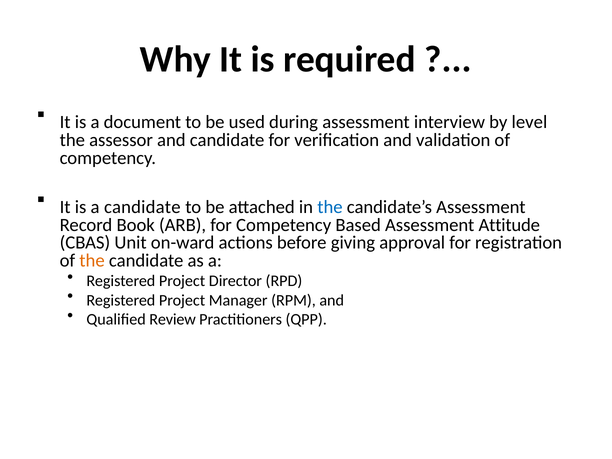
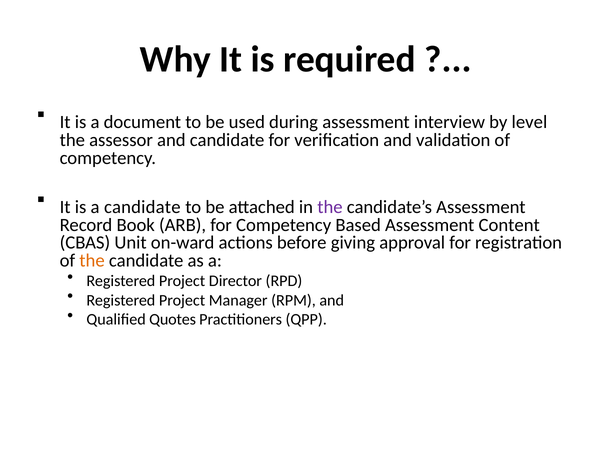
the colour: blue -> purple (330, 207)
Attitude: Attitude -> Content (509, 225)
Review: Review -> Quotes (173, 319)
